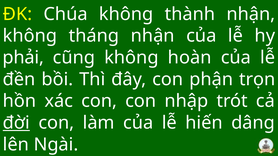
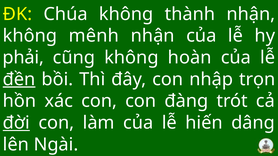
tháng: tháng -> mênh (94, 36)
đền underline: none -> present (19, 79)
phận: phận -> nhập (211, 79)
nhập: nhập -> đàng (186, 101)
